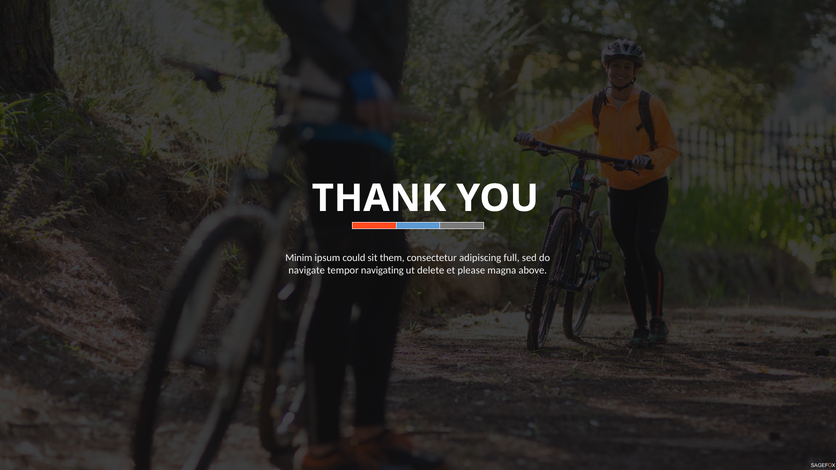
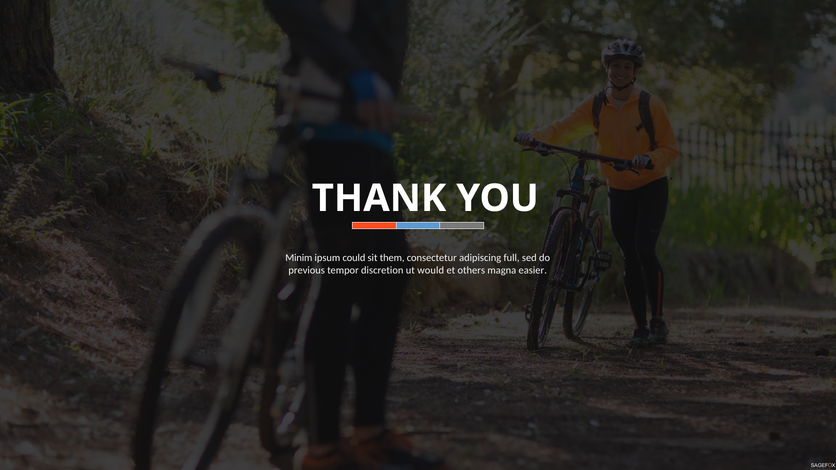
navigate: navigate -> previous (307, 271)
navigating: navigating -> discretion (382, 271)
delete: delete -> would (431, 271)
please: please -> others (471, 271)
above: above -> easier (533, 271)
